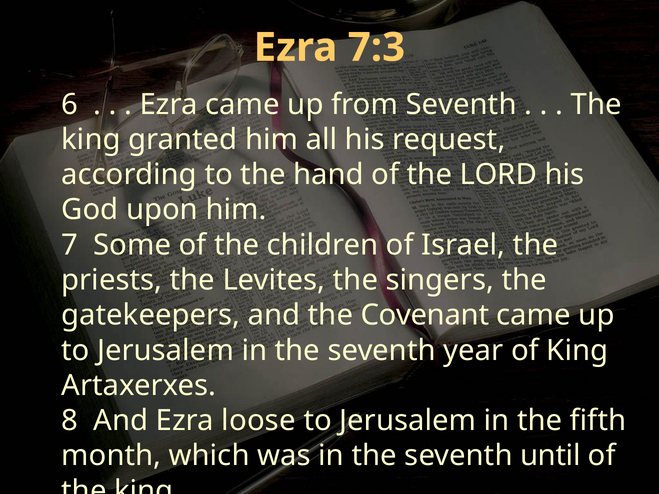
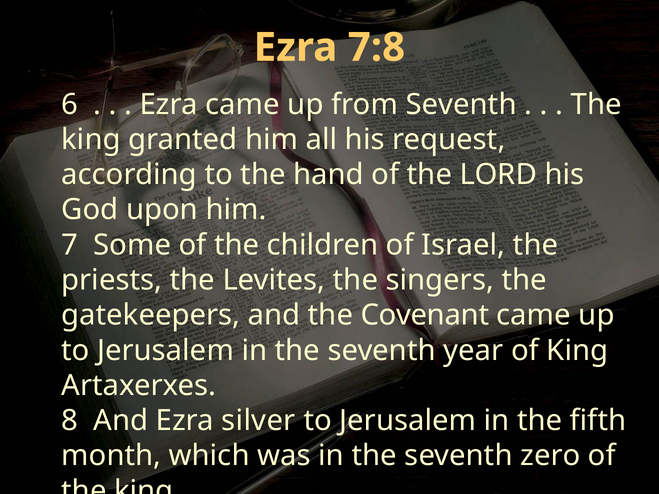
7:3: 7:3 -> 7:8 (376, 48)
loose: loose -> silver (258, 421)
until: until -> zero (550, 456)
